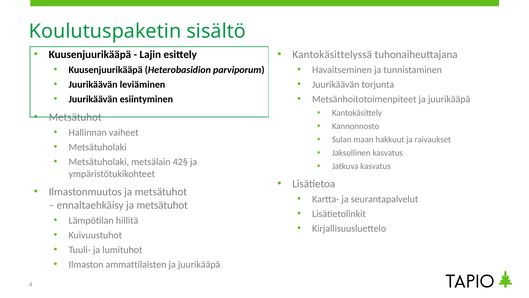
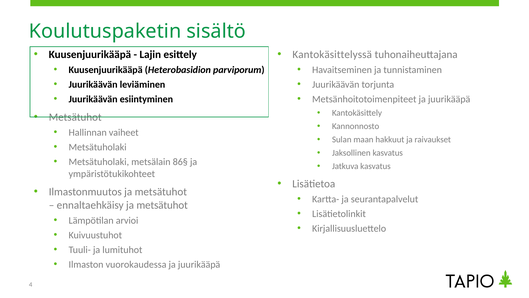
42§: 42§ -> 86§ (180, 162)
hillitä: hillitä -> arvioi (127, 220)
ammattilaisten: ammattilaisten -> vuorokaudessa (136, 264)
